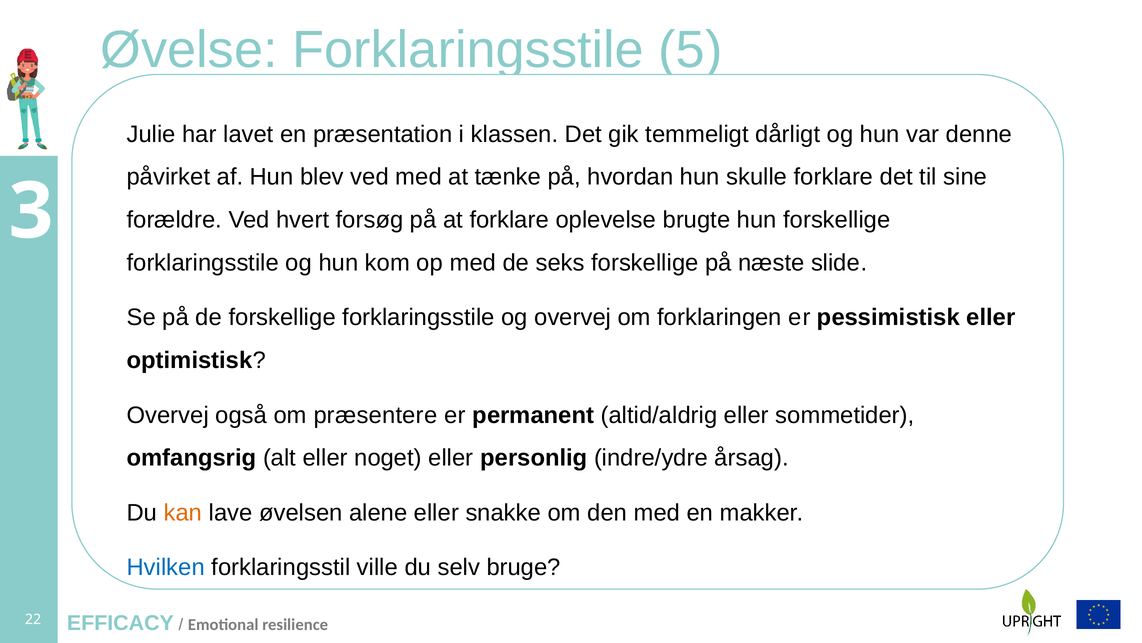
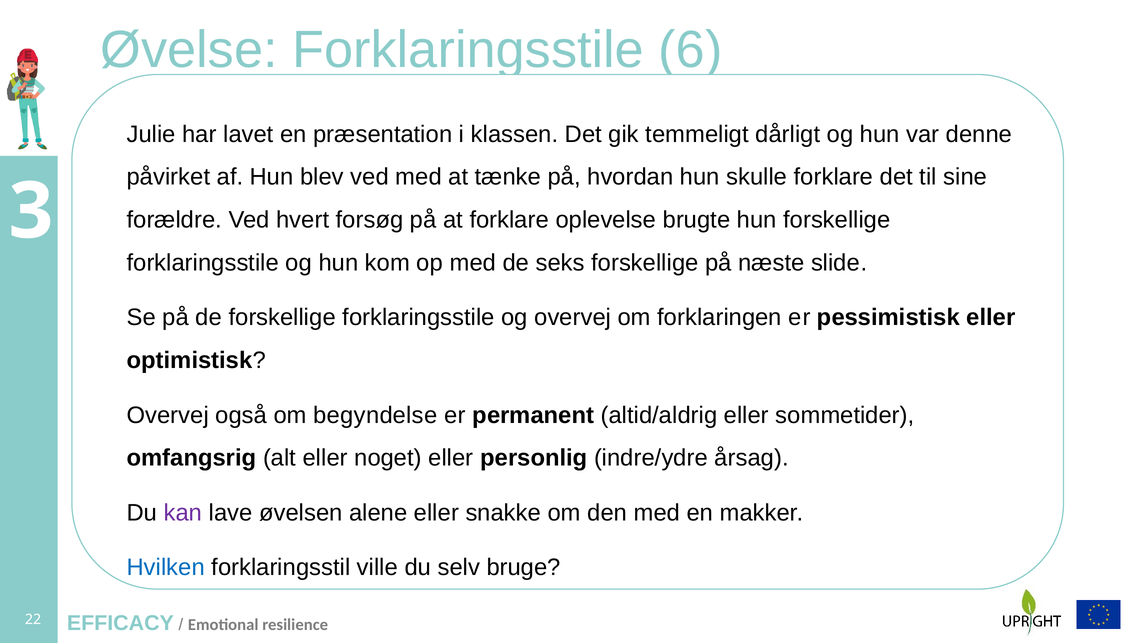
5: 5 -> 6 (690, 50)
præsentere: præsentere -> begyndelse (375, 415)
kan colour: orange -> purple (183, 512)
